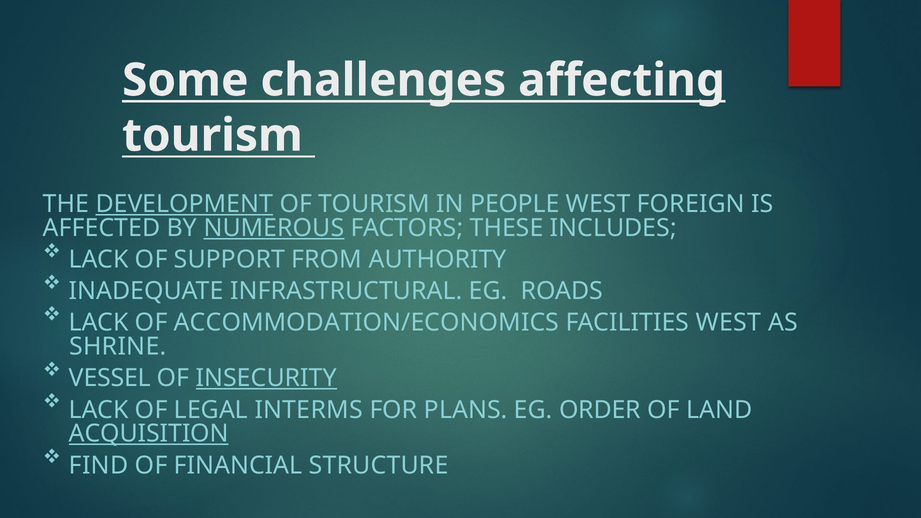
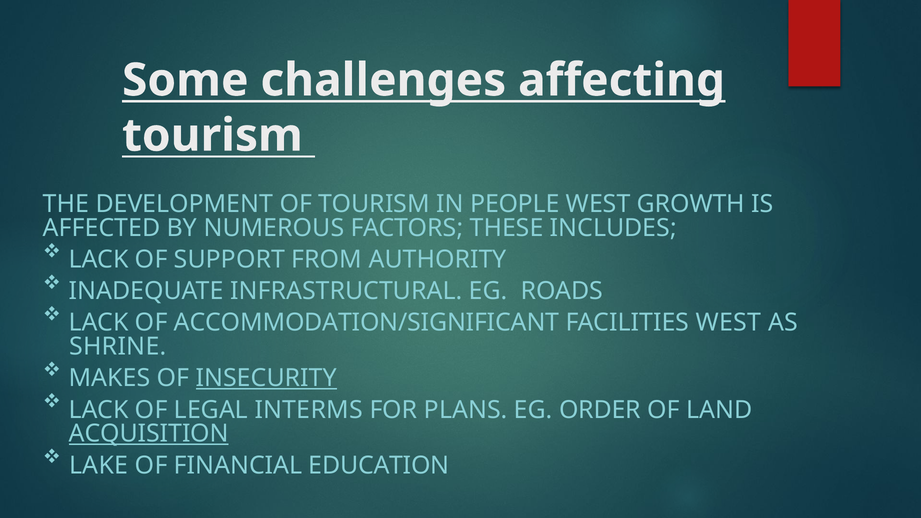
DEVELOPMENT underline: present -> none (184, 204)
FOREIGN: FOREIGN -> GROWTH (691, 204)
NUMEROUS underline: present -> none (274, 228)
ACCOMMODATION/ECONOMICS: ACCOMMODATION/ECONOMICS -> ACCOMMODATION/SIGNIFICANT (367, 323)
VESSEL: VESSEL -> MAKES (110, 378)
FIND: FIND -> LAKE (99, 465)
STRUCTURE: STRUCTURE -> EDUCATION (379, 465)
